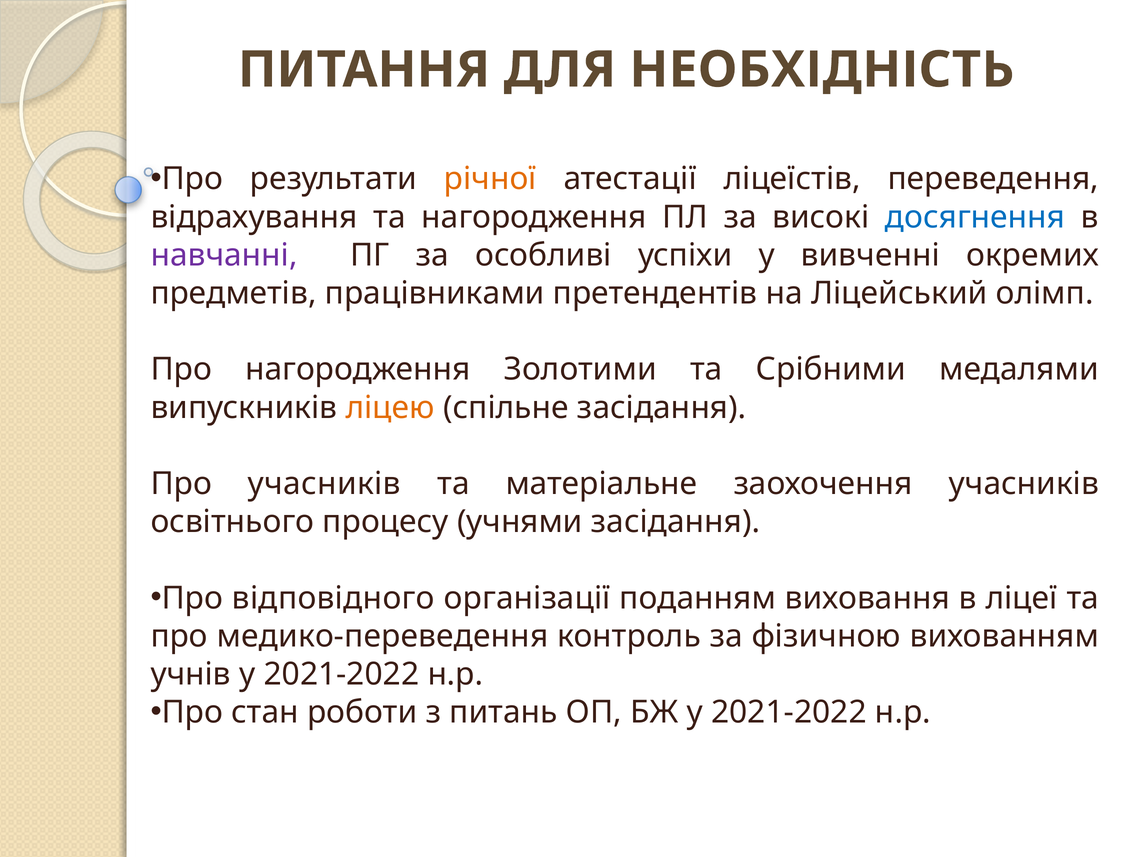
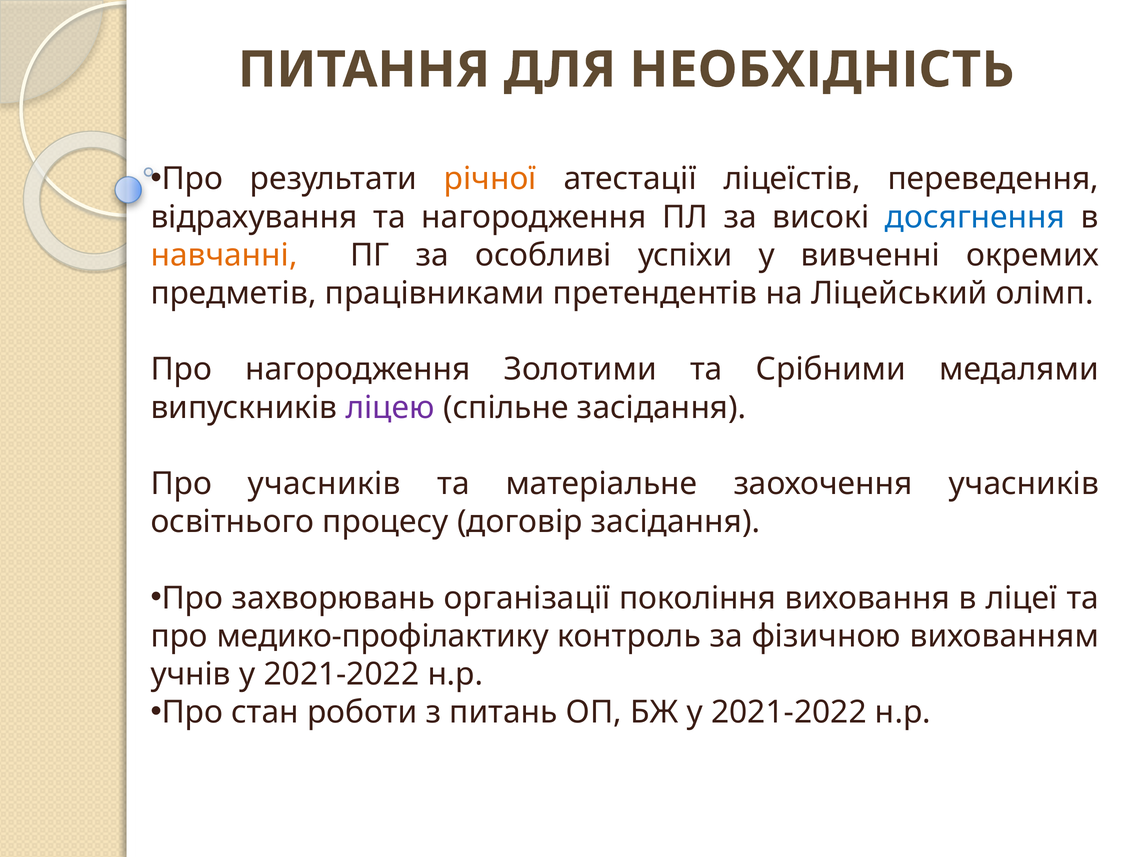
навчанні colour: purple -> orange (224, 255)
ліцею colour: orange -> purple (390, 407)
учнями: учнями -> договір (520, 522)
відповідного: відповідного -> захворювань (333, 598)
поданням: поданням -> покоління (698, 598)
медико-переведення: медико-переведення -> медико-профілактику (383, 636)
